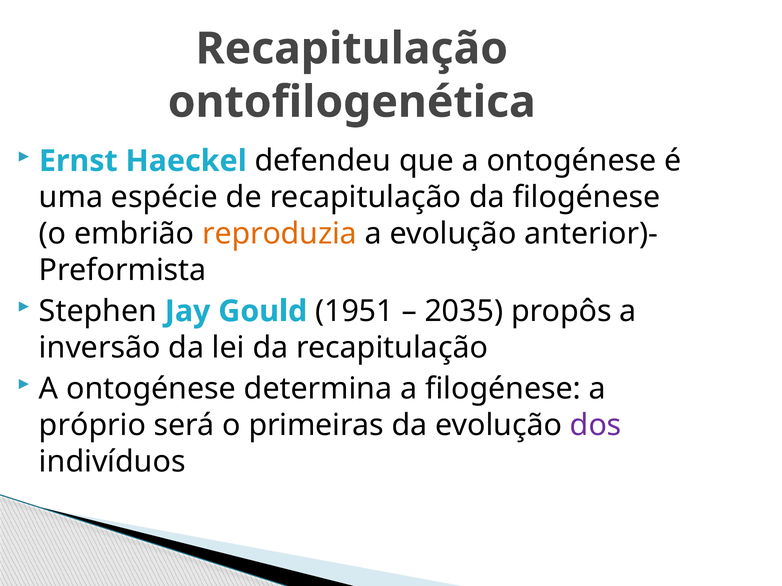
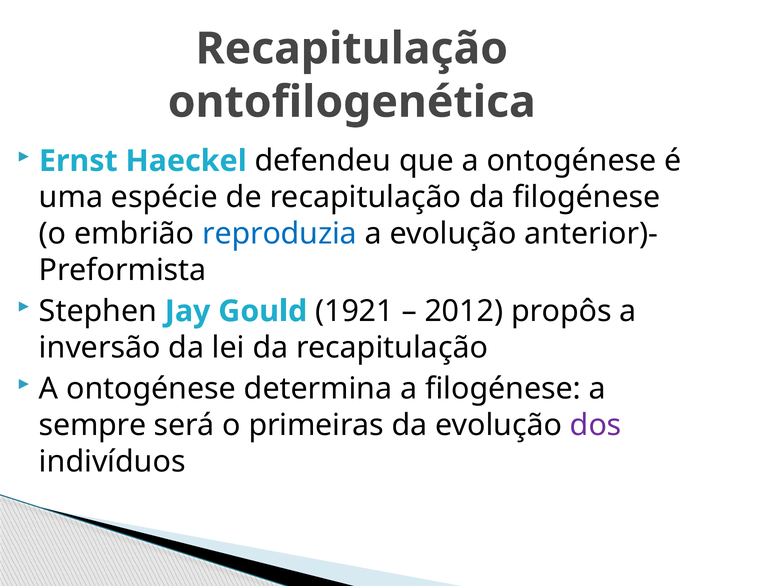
reproduzia colour: orange -> blue (280, 234)
1951: 1951 -> 1921 (354, 311)
2035: 2035 -> 2012 (464, 311)
próprio: próprio -> sempre (93, 425)
